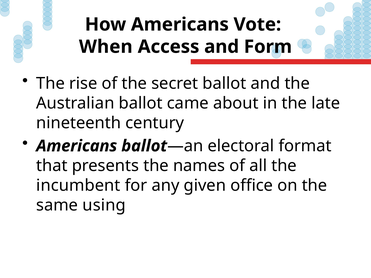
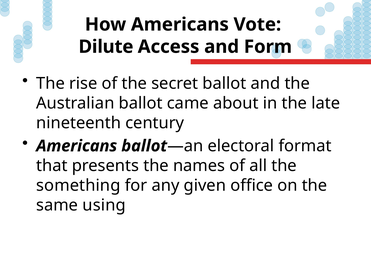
When: When -> Dilute (106, 47)
incumbent: incumbent -> something (78, 186)
